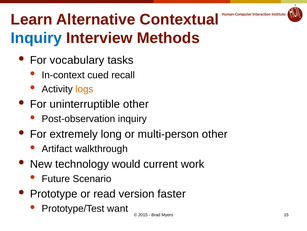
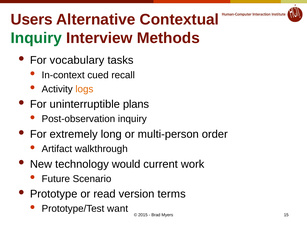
Learn: Learn -> Users (32, 19)
Inquiry colour: blue -> green (36, 38)
uninterruptible other: other -> plans (136, 104)
multi-person other: other -> order (215, 134)
faster: faster -> terms (172, 193)
